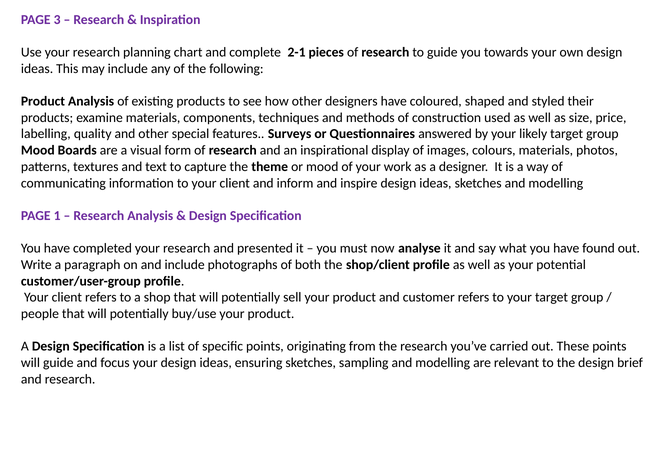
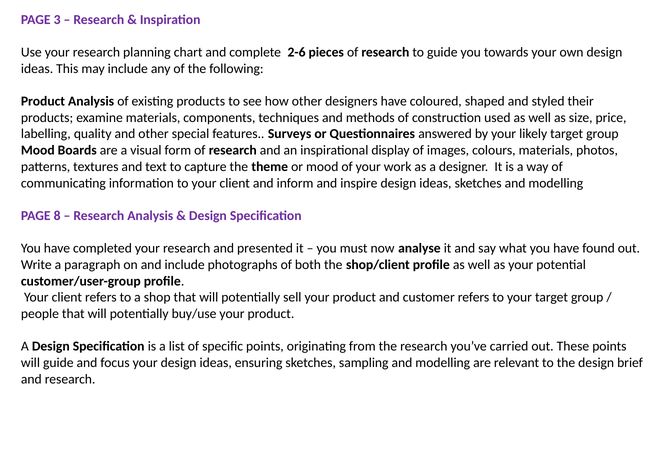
2-1: 2-1 -> 2-6 (297, 52)
1: 1 -> 8 (57, 216)
